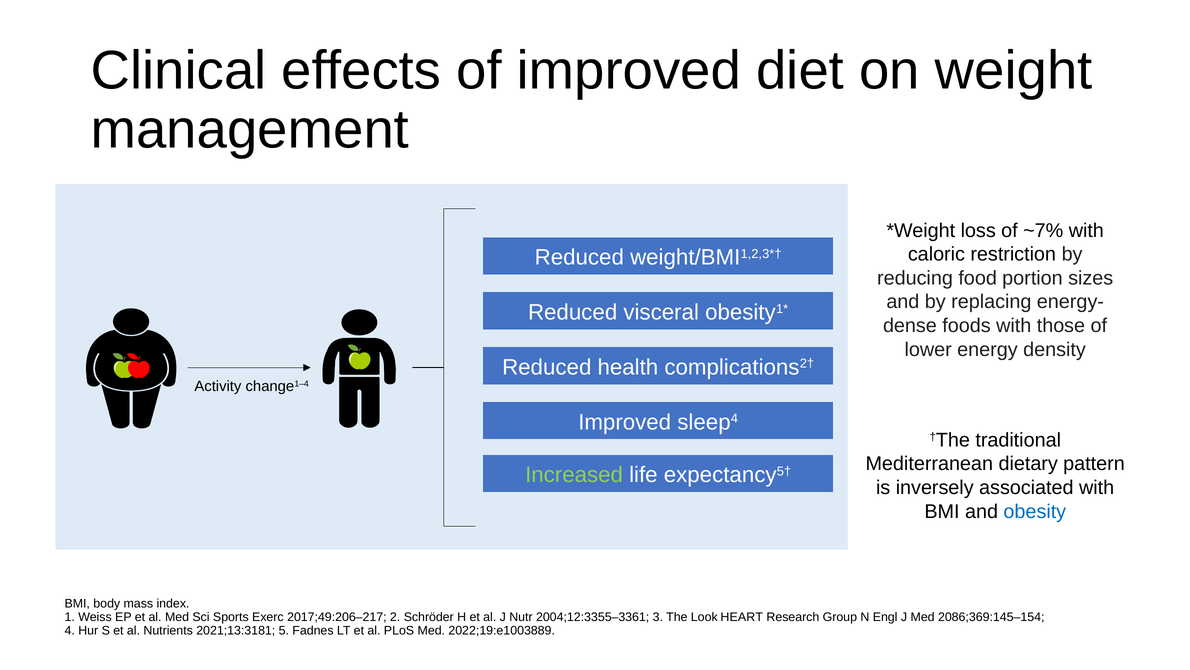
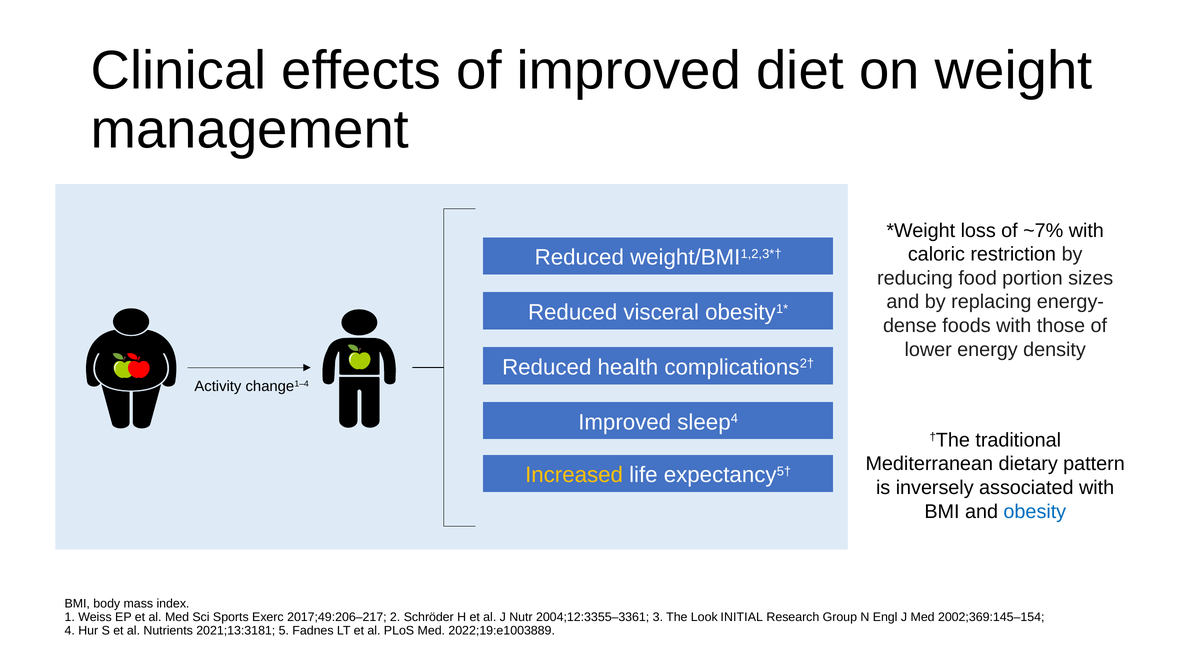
Increased colour: light green -> yellow (574, 475)
HEART: HEART -> INITIAL (742, 617)
2086;369:145–154: 2086;369:145–154 -> 2002;369:145–154 (991, 617)
